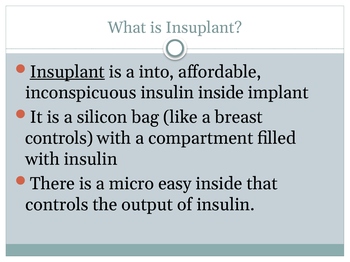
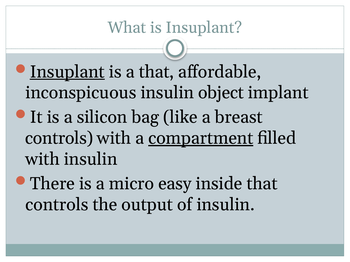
a into: into -> that (157, 72)
insulin inside: inside -> object (221, 93)
compartment underline: none -> present (201, 138)
